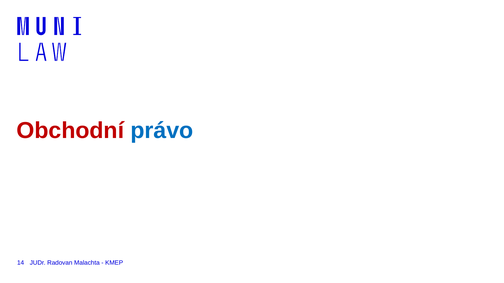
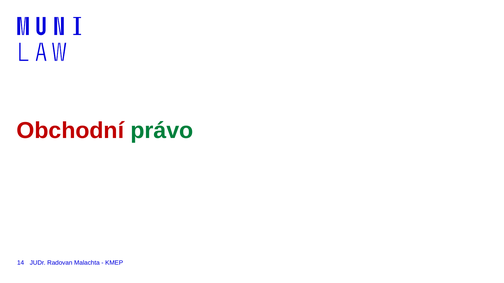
právo colour: blue -> green (162, 131)
